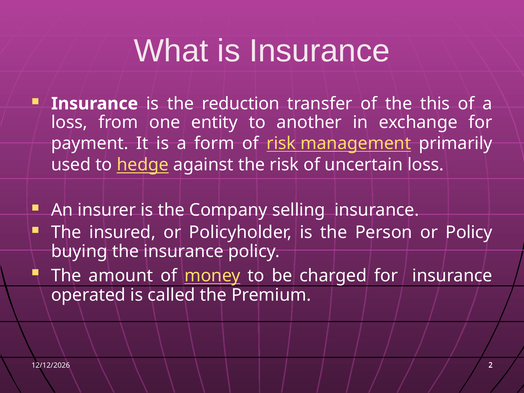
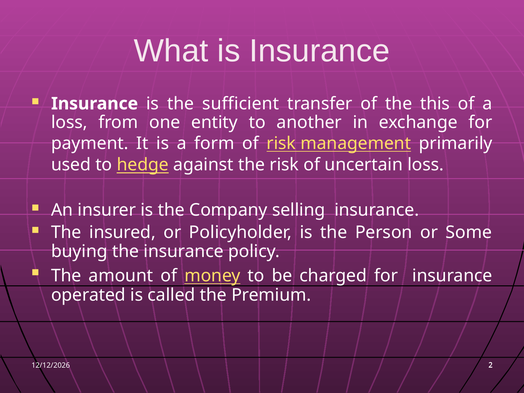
reduction: reduction -> sufficient (241, 104)
or Policy: Policy -> Some (469, 232)
